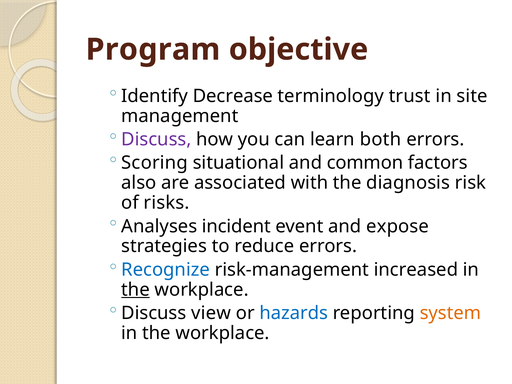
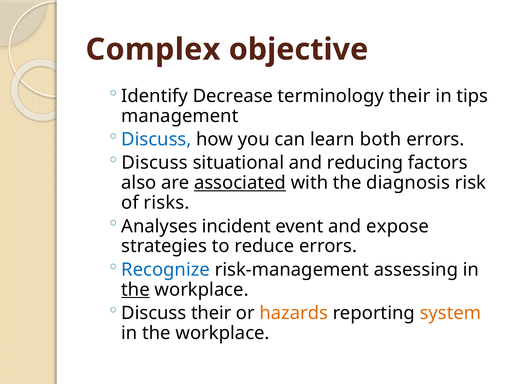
Program: Program -> Complex (153, 50)
terminology trust: trust -> their (410, 96)
site: site -> tips (472, 96)
Discuss colour: purple -> blue (156, 139)
Scoring: Scoring -> Discuss (155, 163)
common: common -> reducing (365, 163)
associated underline: none -> present (240, 183)
increased: increased -> assessing (416, 270)
Discuss view: view -> their (211, 313)
hazards colour: blue -> orange (294, 313)
